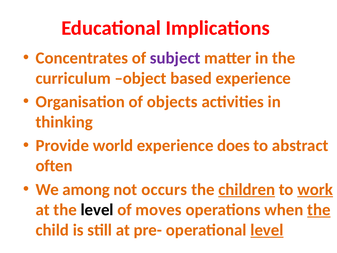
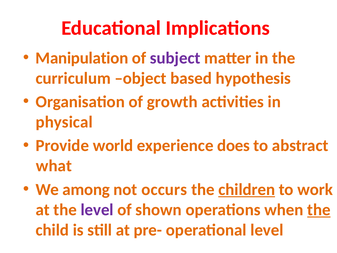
Concentrates: Concentrates -> Manipulation (82, 58)
based experience: experience -> hypothesis (253, 78)
objects: objects -> growth (172, 102)
thinking: thinking -> physical (64, 122)
often: often -> what (54, 166)
work underline: present -> none (315, 189)
level colour: black -> purple (97, 210)
moves: moves -> shown (159, 210)
level underline: present -> none (267, 230)
